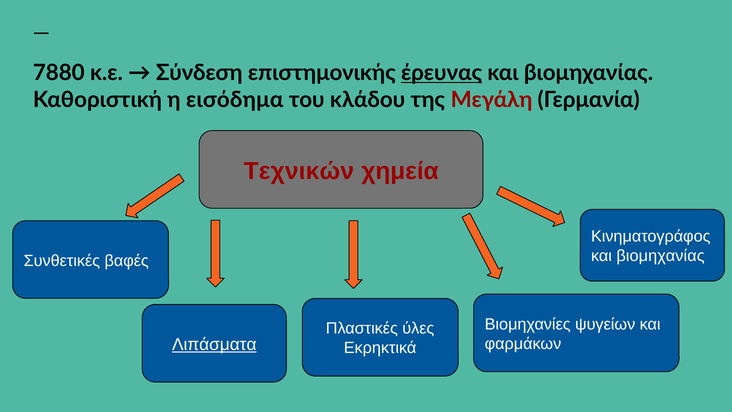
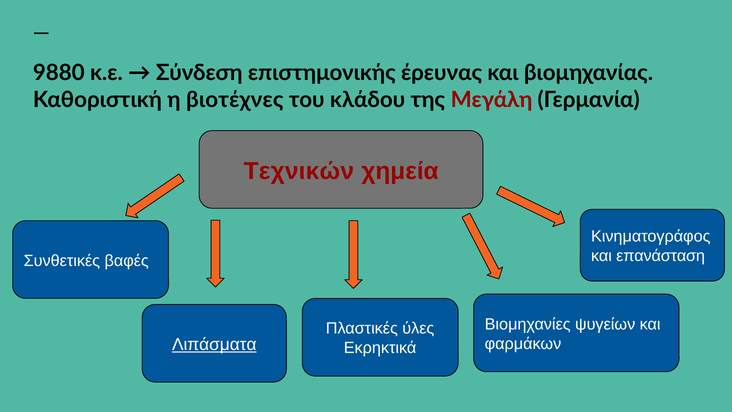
7880: 7880 -> 9880 (59, 73)
έρευνας underline: present -> none (442, 73)
εισόδημα: εισόδημα -> βιοτέχνες (235, 100)
βιομηχανίας: βιομηχανίας -> επανάσταση (661, 256)
